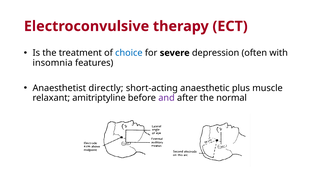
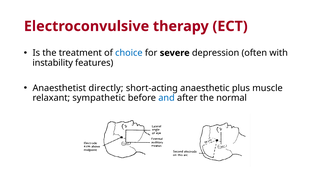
insomnia: insomnia -> instability (53, 63)
amitriptyline: amitriptyline -> sympathetic (99, 98)
and colour: purple -> blue (167, 98)
